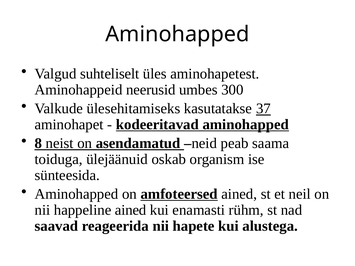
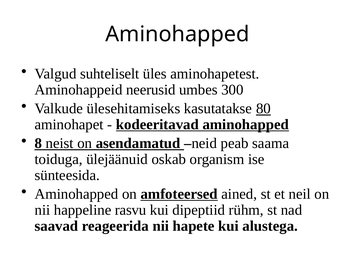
37: 37 -> 80 (263, 109)
happeline ained: ained -> rasvu (131, 210)
enamasti: enamasti -> dipeptiid (199, 210)
